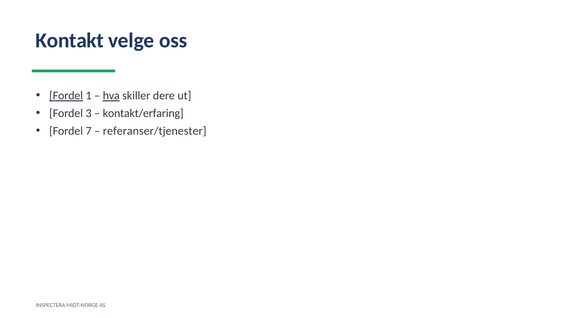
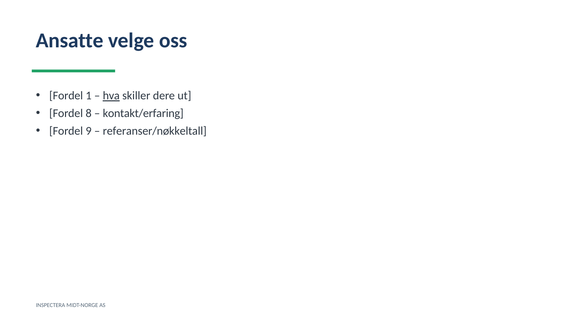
Kontakt: Kontakt -> Ansatte (70, 40)
Fordel underline: present -> none (66, 96)
3: 3 -> 8 (89, 113)
7: 7 -> 9 (89, 131)
referanser/tjenester: referanser/tjenester -> referanser/nøkkeltall (155, 131)
